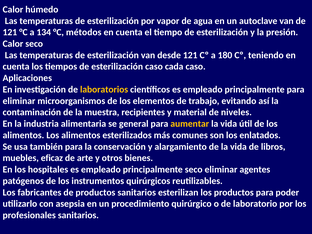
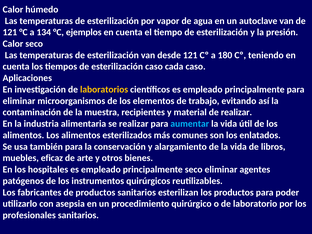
métodos: métodos -> ejemplos (84, 32)
de niveles: niveles -> realizar (236, 112)
se general: general -> realizar (134, 124)
aumentar colour: yellow -> light blue (190, 124)
